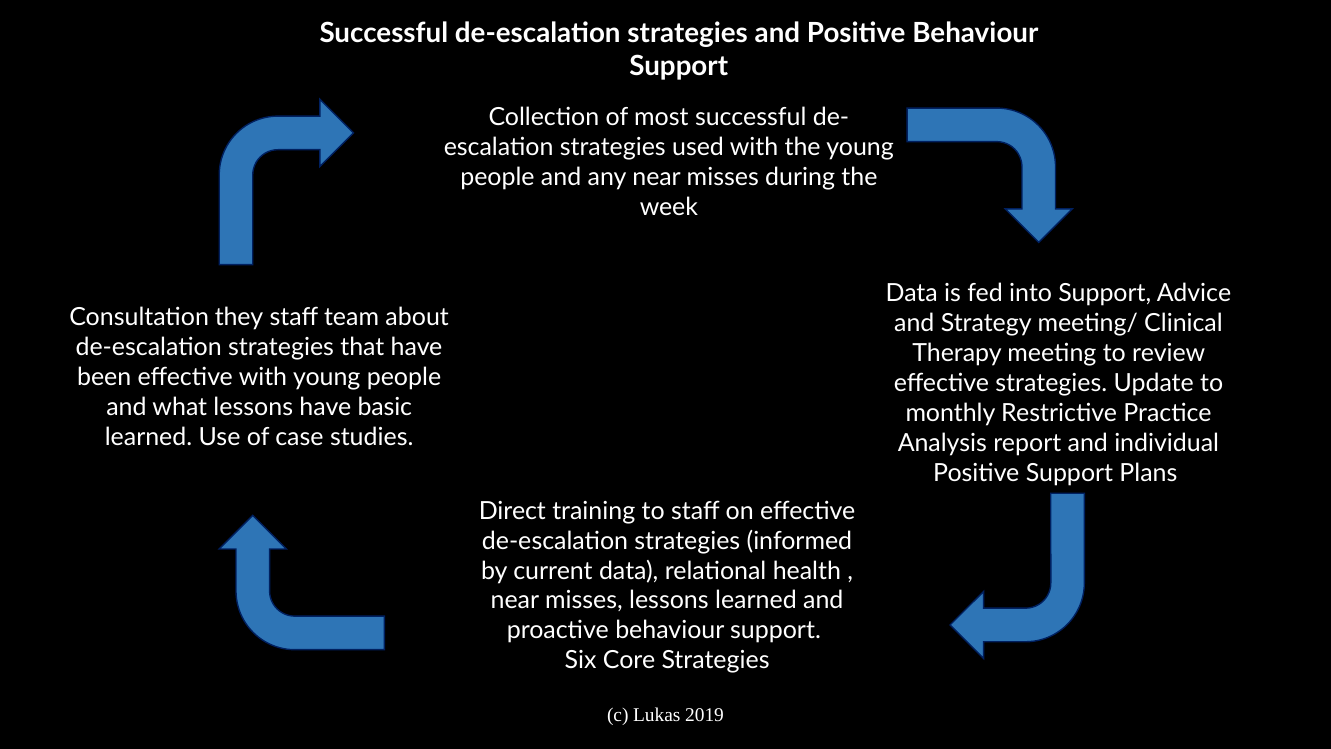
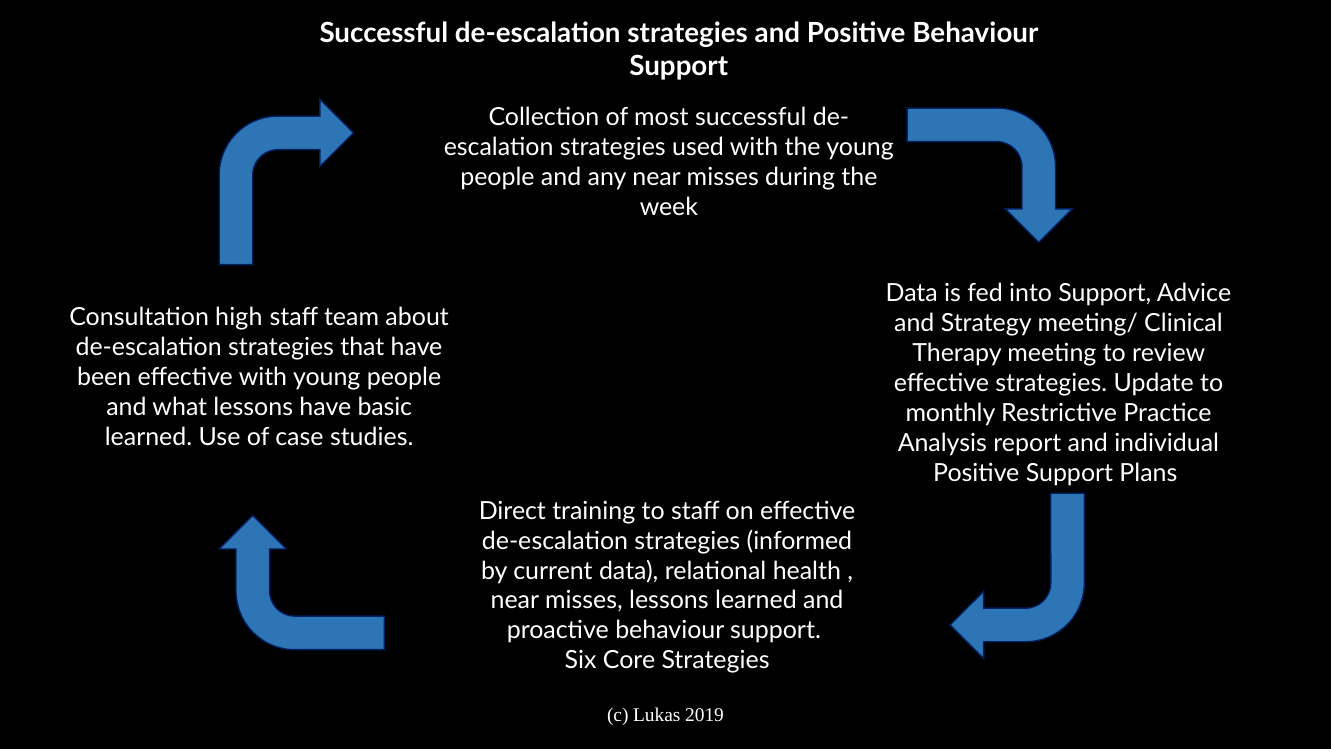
they: they -> high (239, 317)
